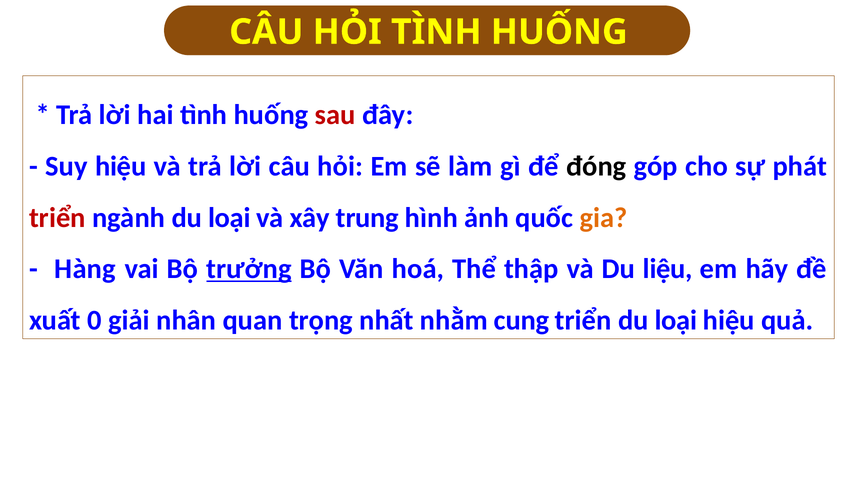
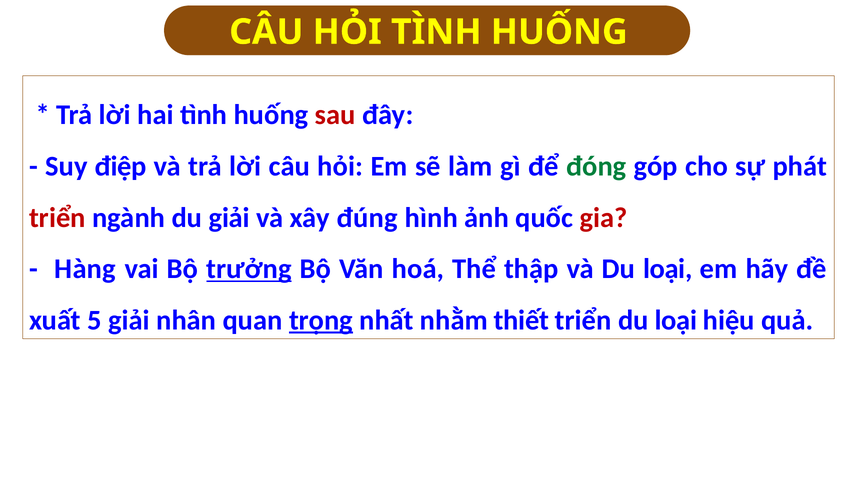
Suy hiệu: hiệu -> điệp (121, 166)
đóng colour: black -> green (596, 166)
ngành du loại: loại -> giải (229, 218)
trung: trung -> đúng (367, 218)
gia colour: orange -> red (604, 218)
và Du liệu: liệu -> loại (668, 269)
0: 0 -> 5 (95, 320)
trọng underline: none -> present (321, 320)
cung: cung -> thiết (521, 320)
